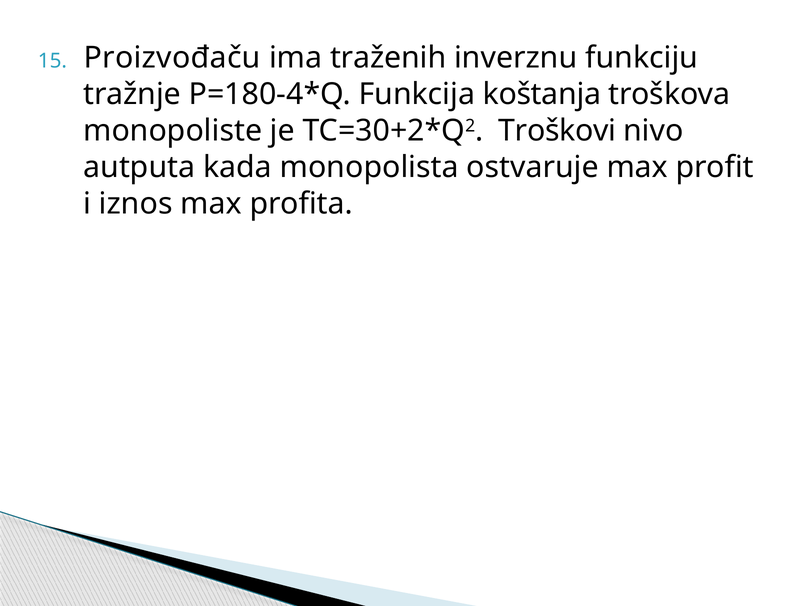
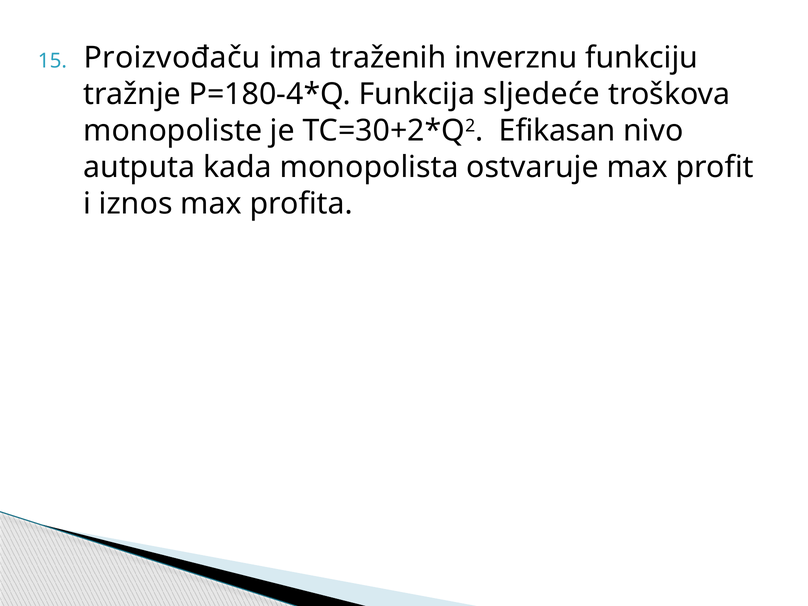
koštanja: koštanja -> sljedeće (542, 94)
Troškovi: Troškovi -> Efikasan (557, 131)
